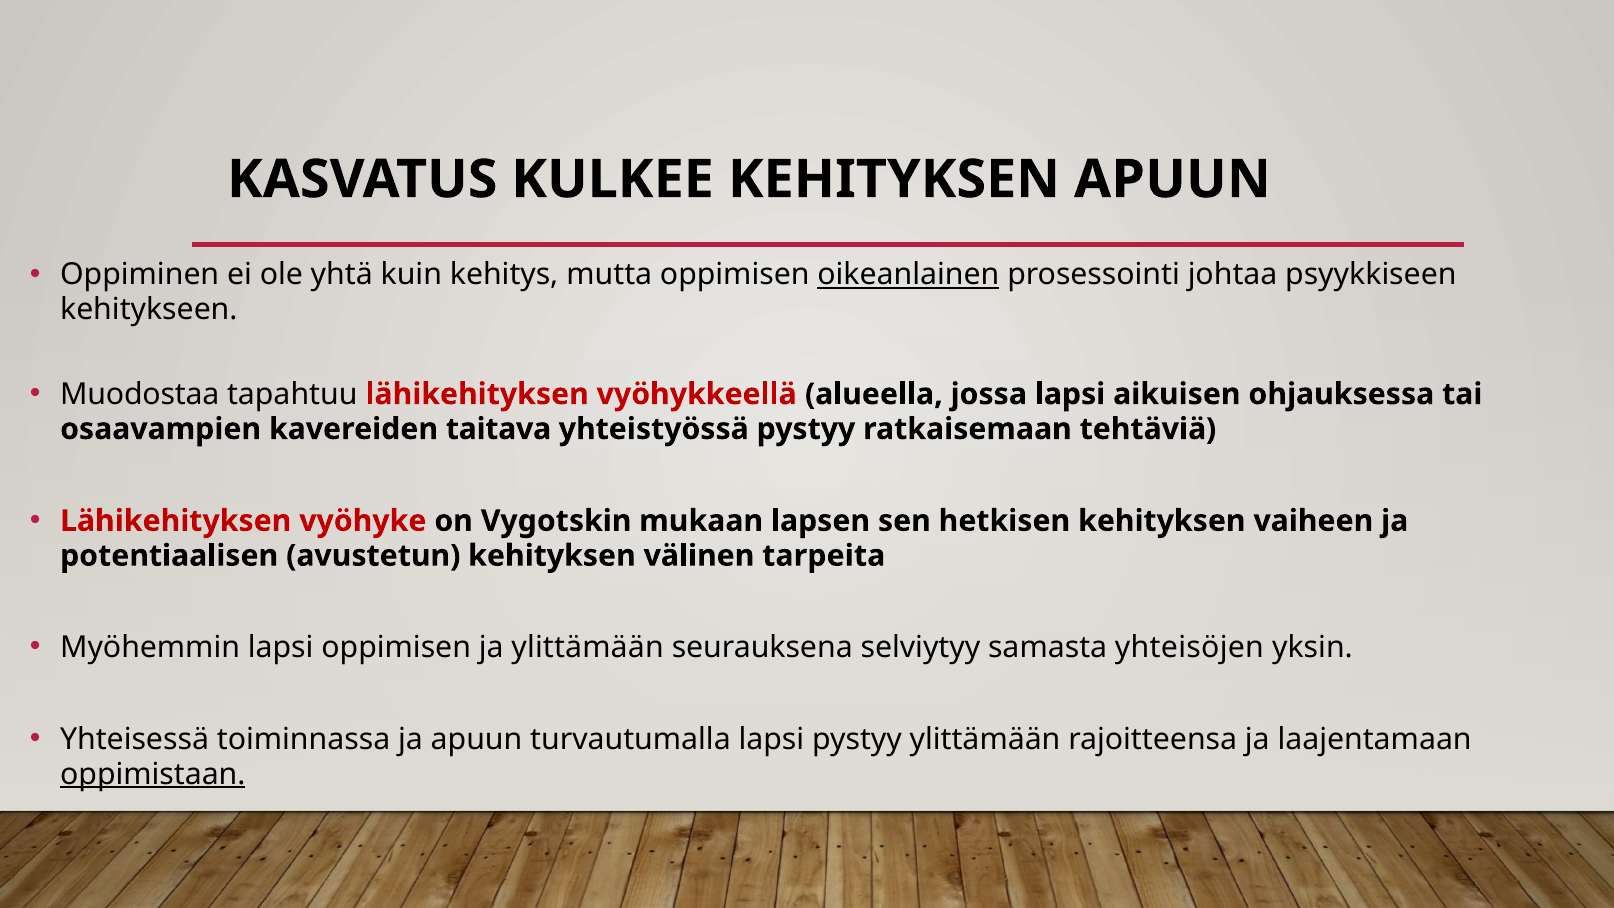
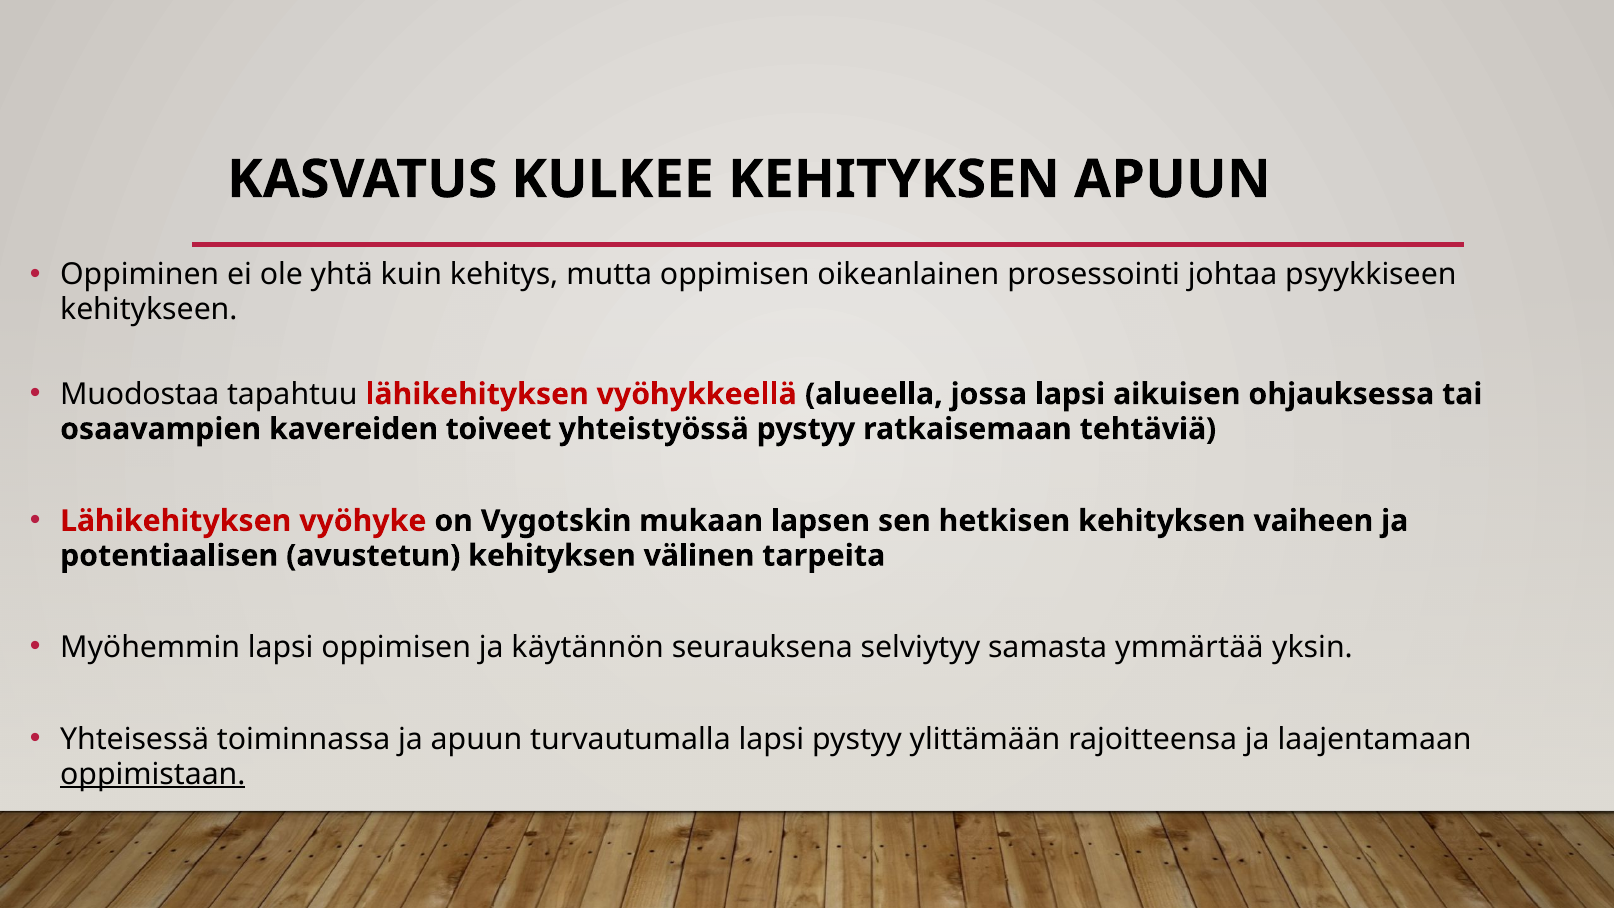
oikeanlainen underline: present -> none (908, 275)
taitava: taitava -> toiveet (499, 429)
ja ylittämään: ylittämään -> käytännön (588, 647)
yhteisöjen: yhteisöjen -> ymmärtää (1189, 647)
